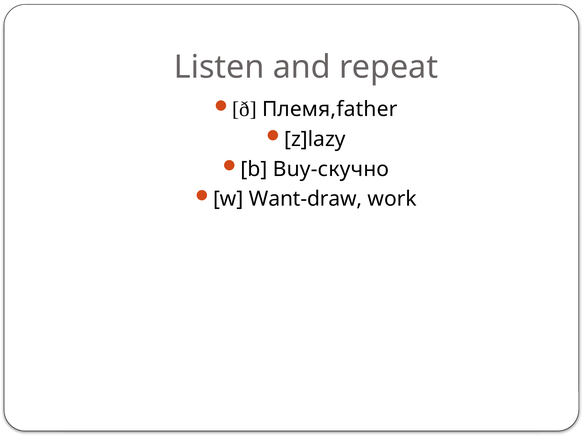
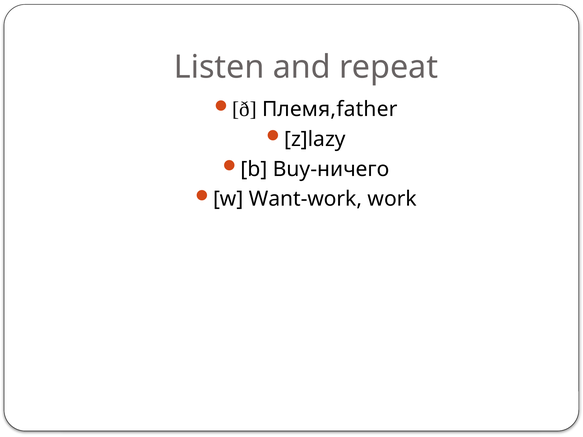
Buy-скучно: Buy-скучно -> Buy-ничего (331, 169)
Want-draw: Want-draw -> Want-work (305, 199)
